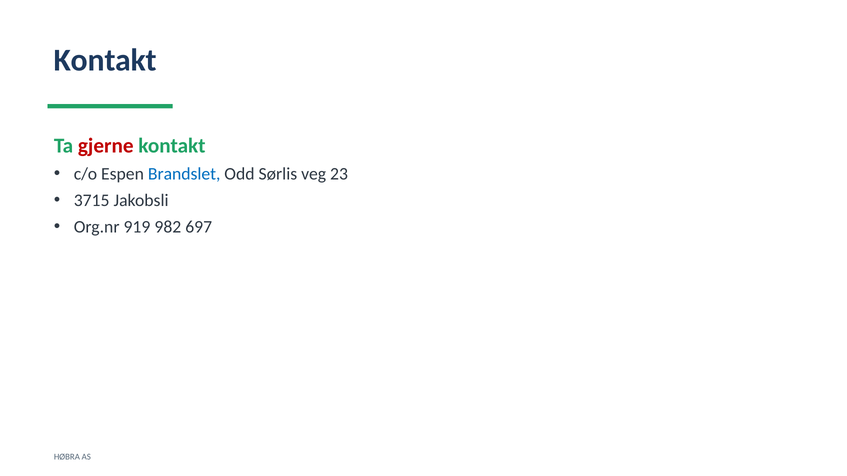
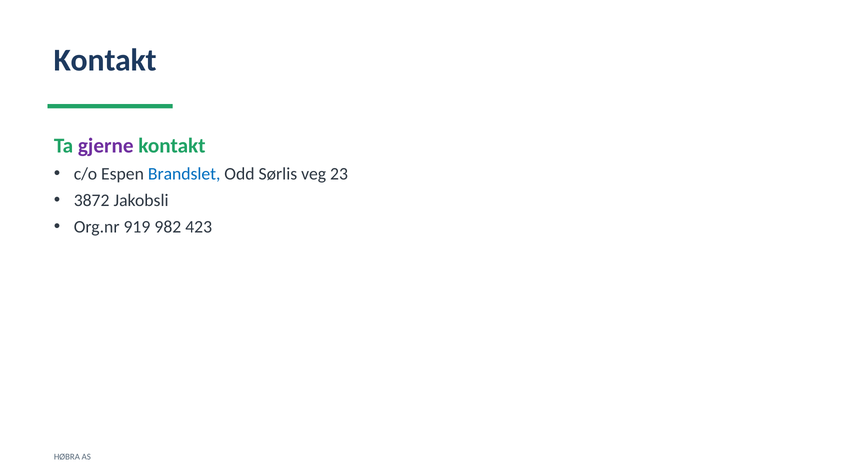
gjerne colour: red -> purple (106, 146)
3715: 3715 -> 3872 (92, 201)
697: 697 -> 423 (199, 227)
